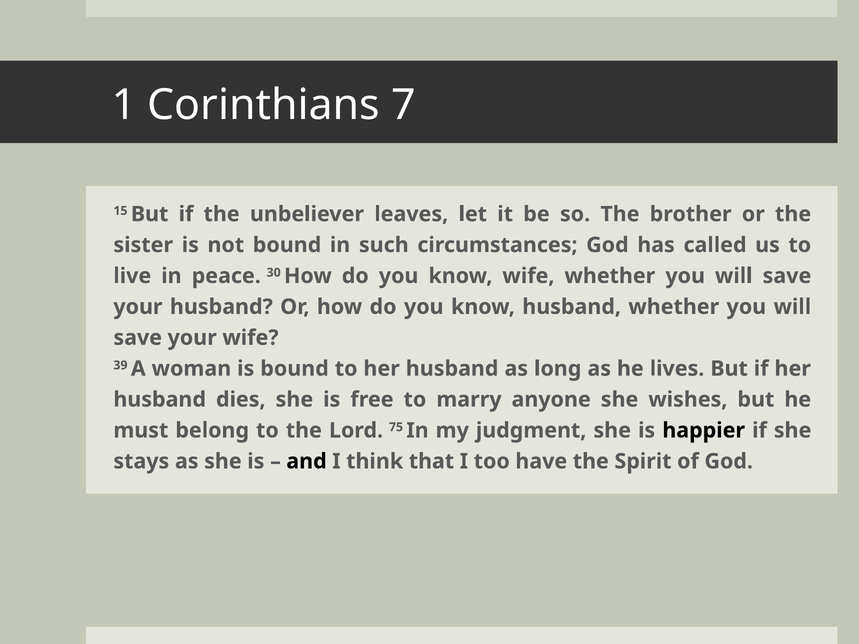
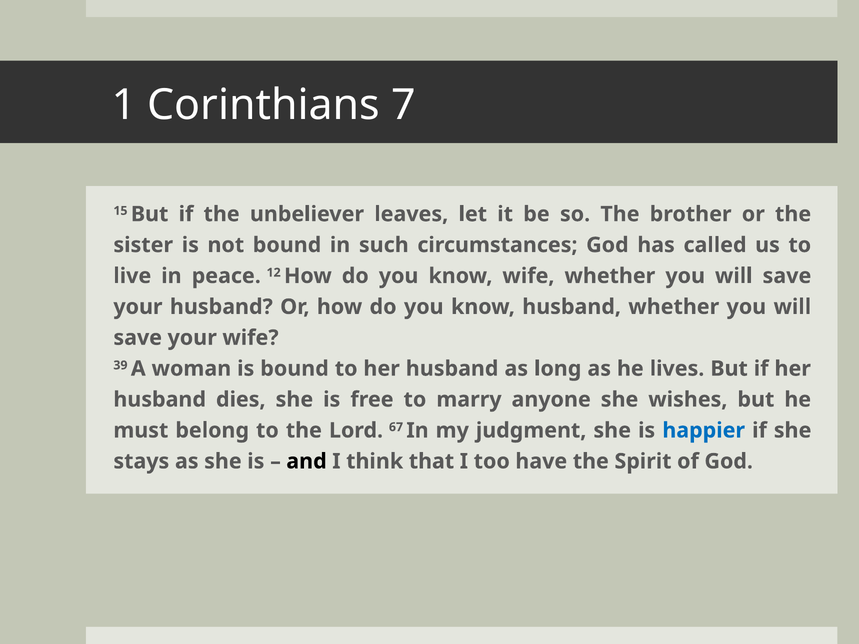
30: 30 -> 12 (274, 273)
75: 75 -> 67 (396, 427)
happier colour: black -> blue (704, 431)
